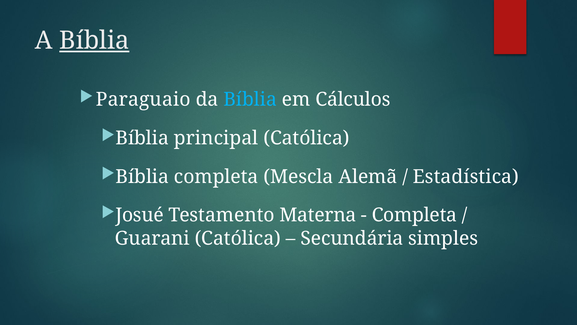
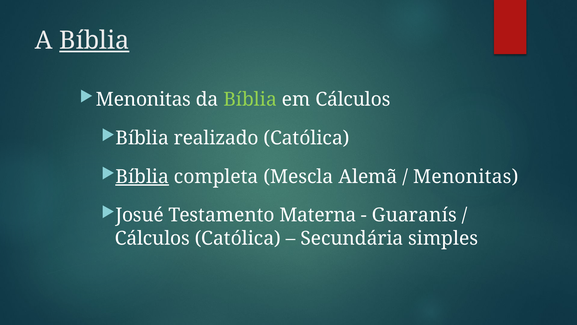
Paraguaio: Paraguaio -> Menonitas (143, 99)
Bíblia colour: light blue -> light green (250, 99)
principal: principal -> realizado (216, 138)
Bíblia underline: none -> present (142, 176)
Estadística: Estadística -> Menonitas (466, 176)
Completa: Completa -> Guaranís (414, 215)
Guarani: Guarani -> Cálculos (152, 238)
